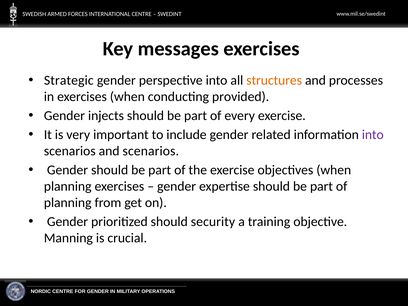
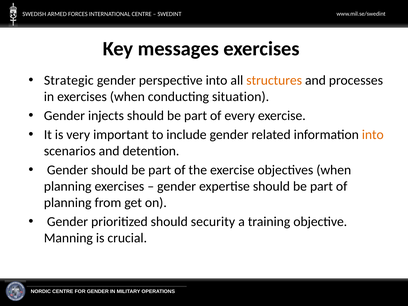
provided: provided -> situation (241, 97)
into colour: purple -> orange (373, 135)
and scenarios: scenarios -> detention (151, 151)
